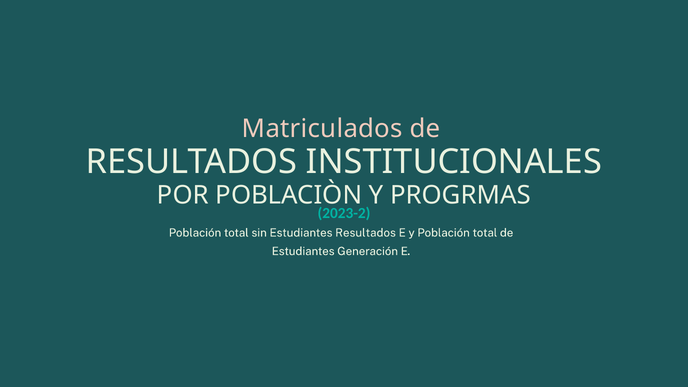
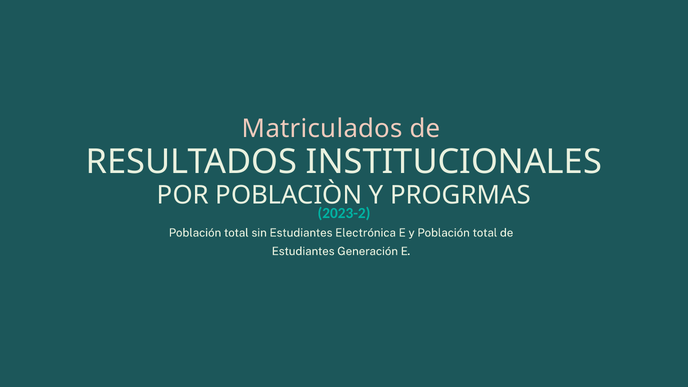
Estudiantes Resultados: Resultados -> Electrónica (366, 233)
